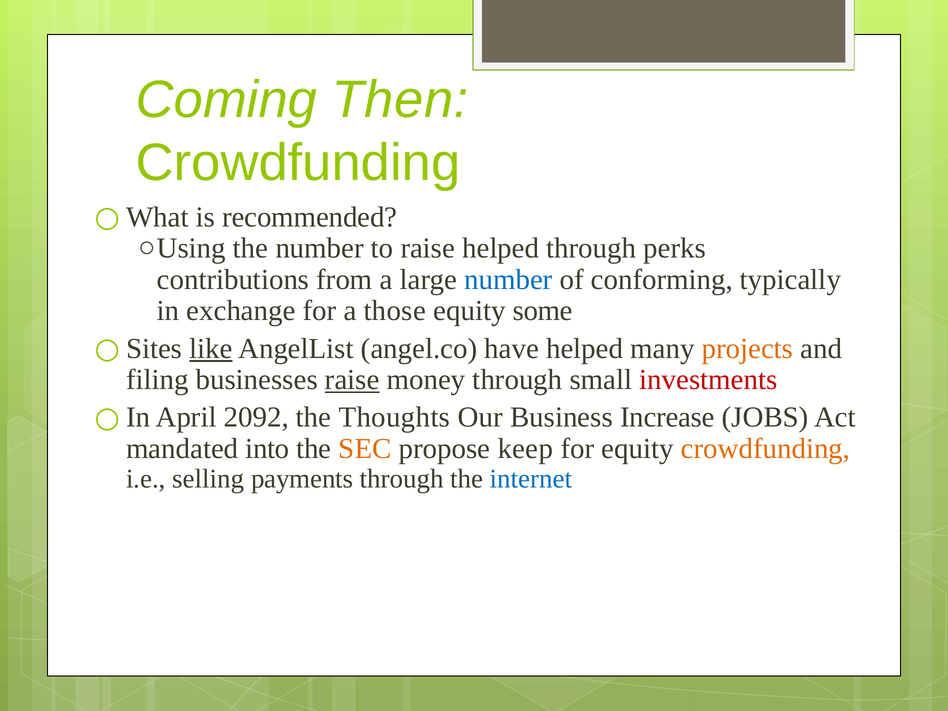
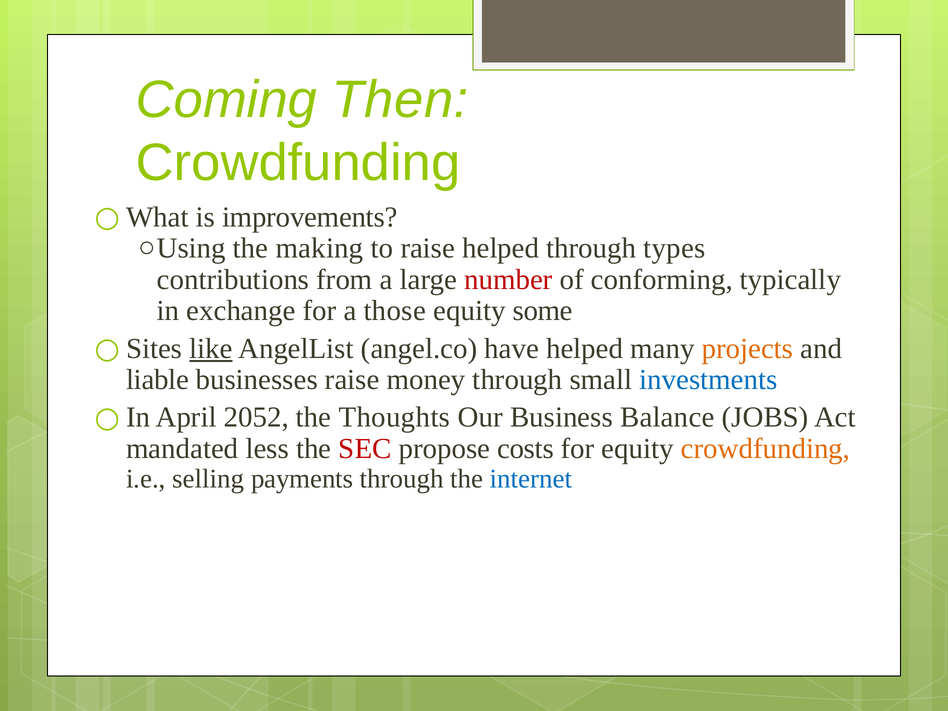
recommended: recommended -> improvements (310, 217)
the number: number -> making (319, 248)
perks: perks -> types (674, 248)
number colour: blue -> red (508, 280)
filing: filing -> liable (157, 380)
raise underline: present -> none (352, 380)
investments colour: red -> blue (708, 380)
2092: 2092 -> 2052 (256, 417)
Increase: Increase -> Balance (667, 417)
into: into -> less (267, 449)
SEC colour: orange -> red (365, 449)
keep: keep -> costs (526, 449)
